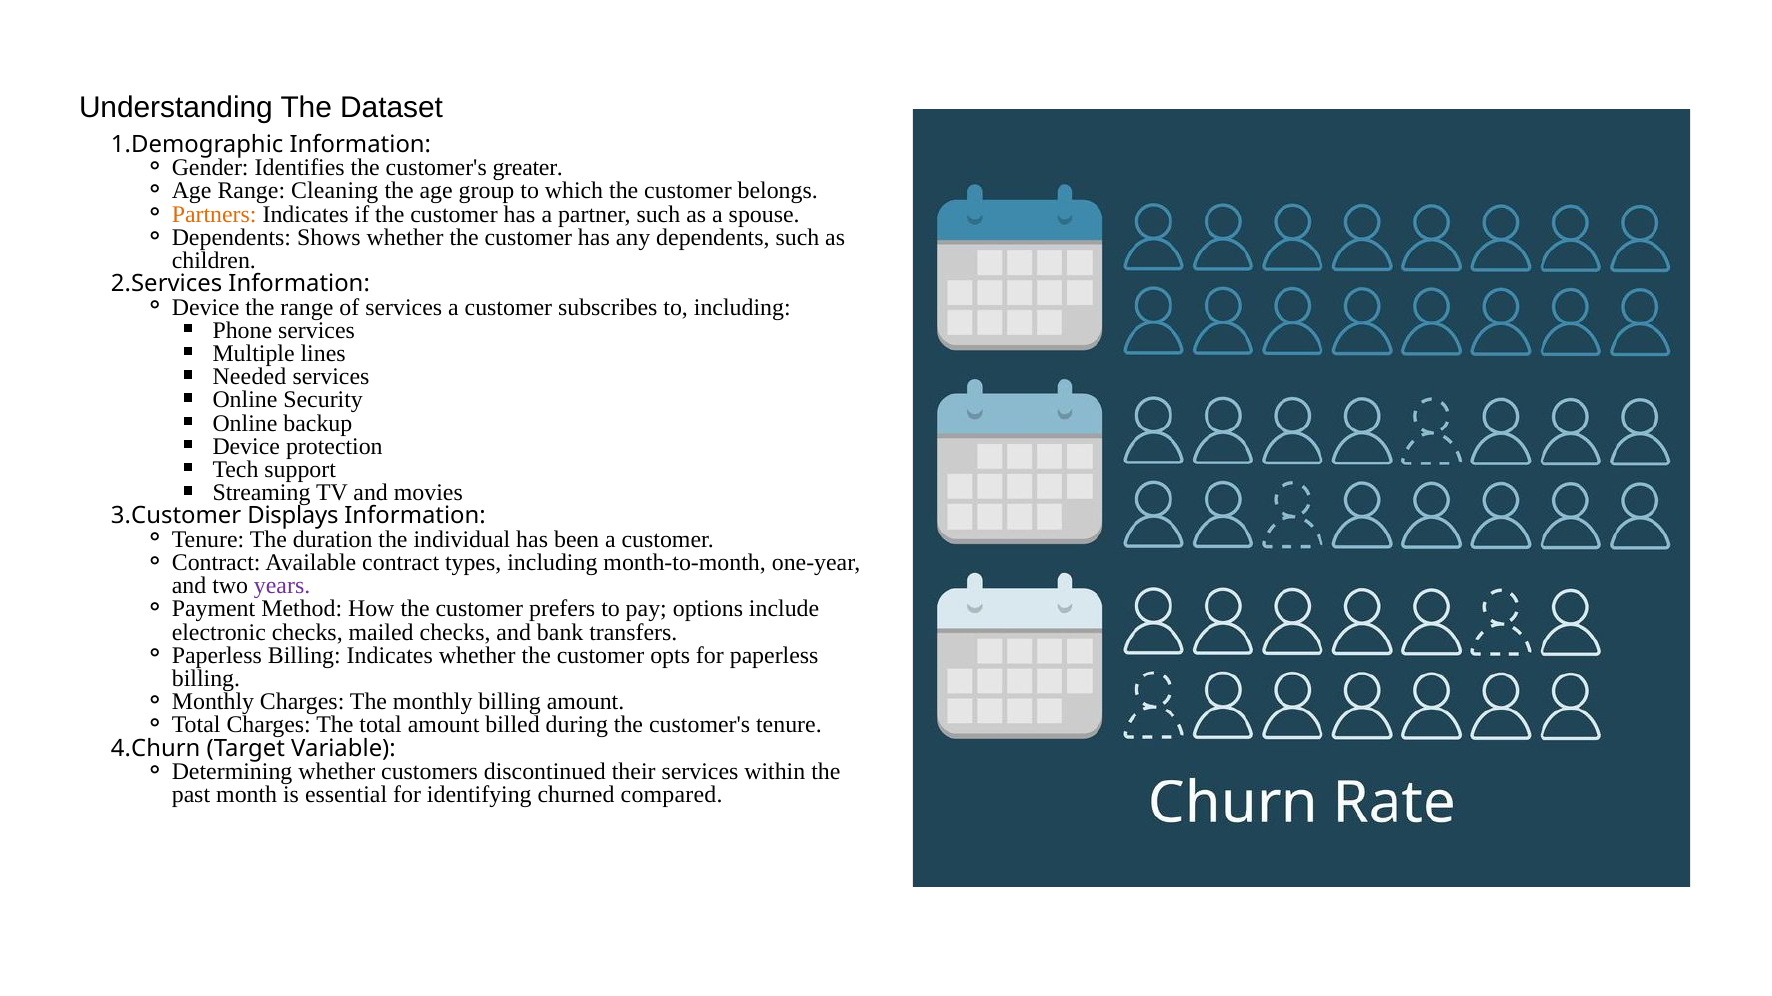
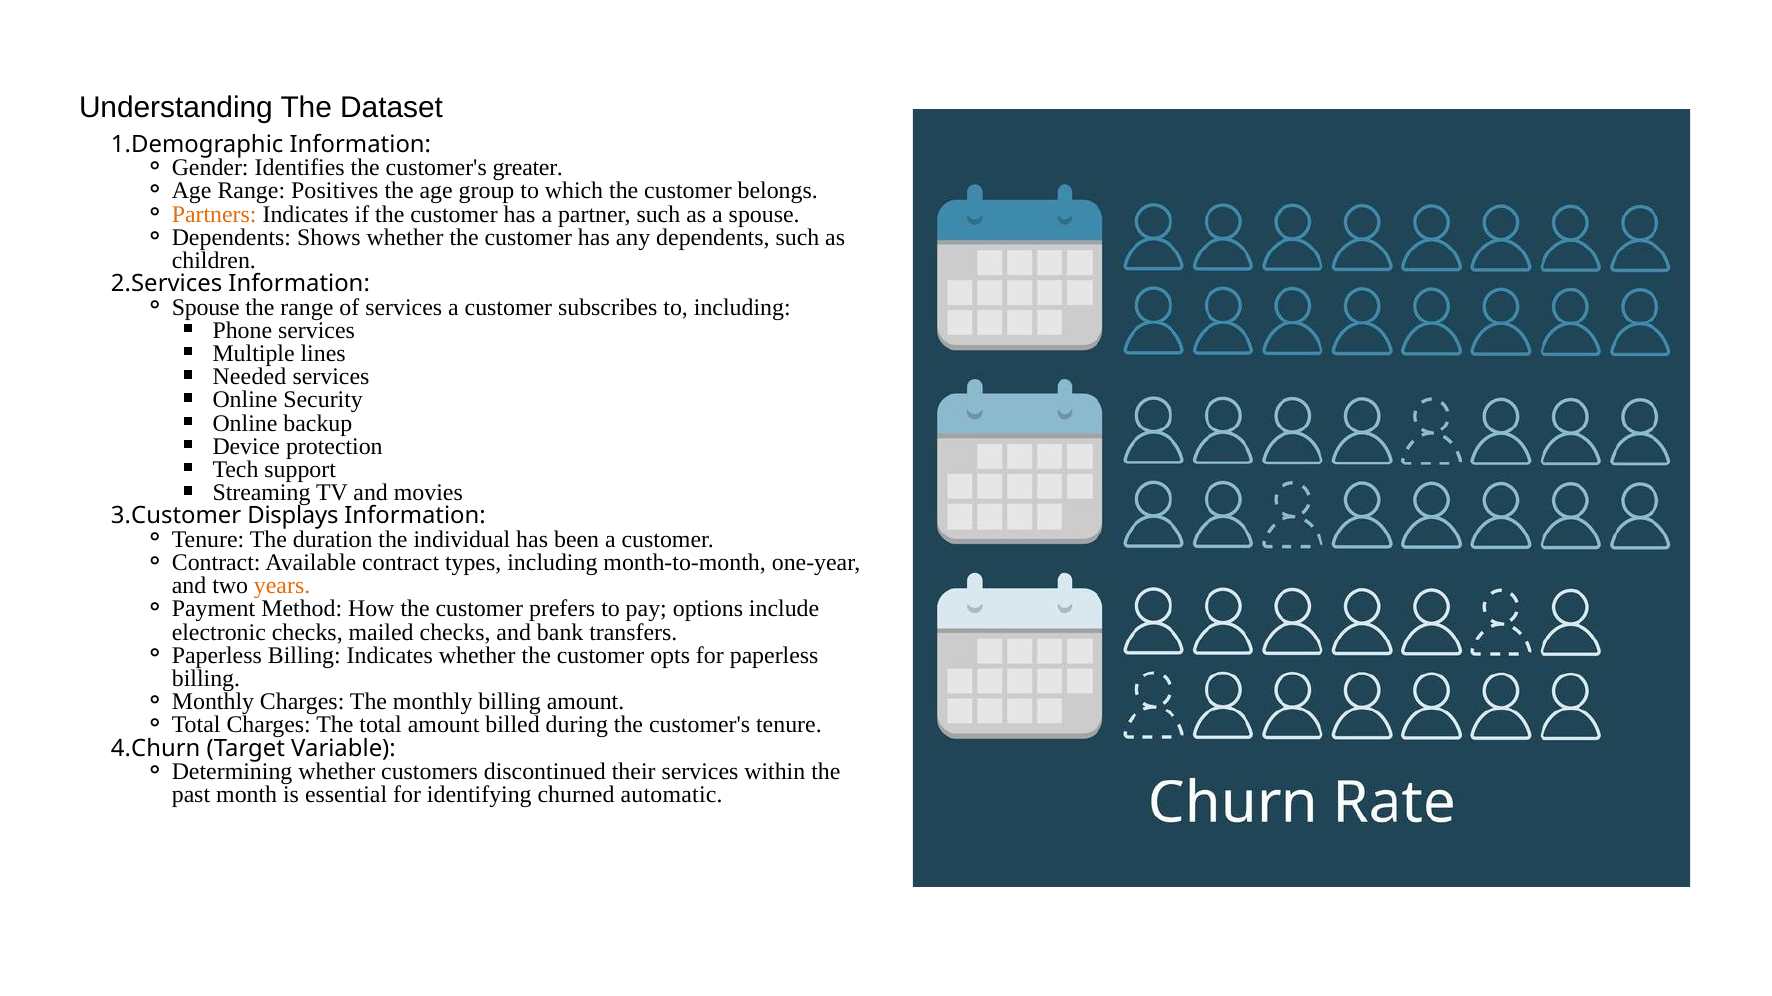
Cleaning: Cleaning -> Positives (335, 191)
Device: Device -> Spouse (206, 307)
years colour: purple -> orange (282, 586)
compared: compared -> automatic (672, 795)
